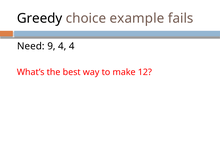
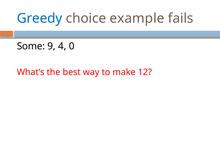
Greedy colour: black -> blue (40, 18)
Need: Need -> Some (31, 46)
4 4: 4 -> 0 (72, 46)
